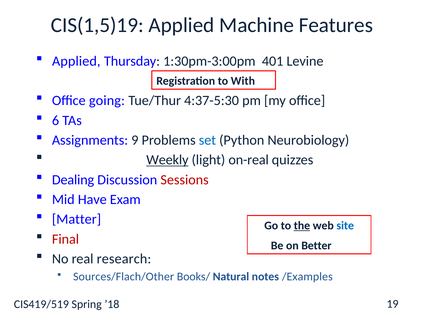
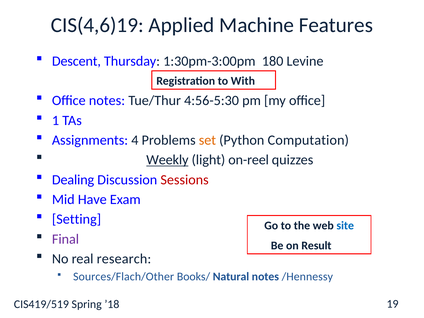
CIS(1,5)19: CIS(1,5)19 -> CIS(4,6)19 (97, 25)
Applied: Applied -> Descent (76, 61)
401: 401 -> 180 (273, 61)
Office going: going -> notes (107, 101)
4:37-5:30: 4:37-5:30 -> 4:56-5:30 (212, 101)
6: 6 -> 1 (56, 120)
9: 9 -> 4 (135, 140)
set colour: blue -> orange (207, 140)
Neurobiology: Neurobiology -> Computation (308, 140)
on-real: on-real -> on-reel (249, 160)
Matter: Matter -> Setting (77, 219)
the underline: present -> none (302, 226)
Final colour: red -> purple (66, 239)
Better: Better -> Result (316, 246)
/Examples: /Examples -> /Hennessy (307, 277)
